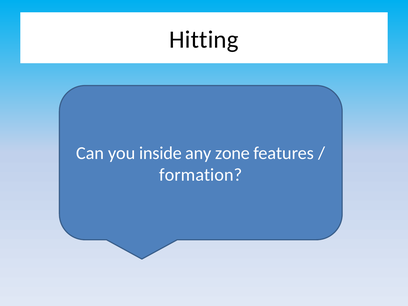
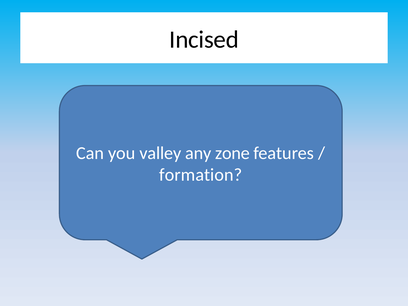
Hitting: Hitting -> Incised (204, 39)
inside: inside -> valley (160, 153)
